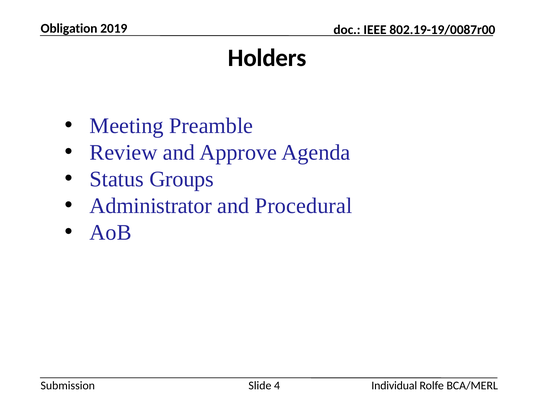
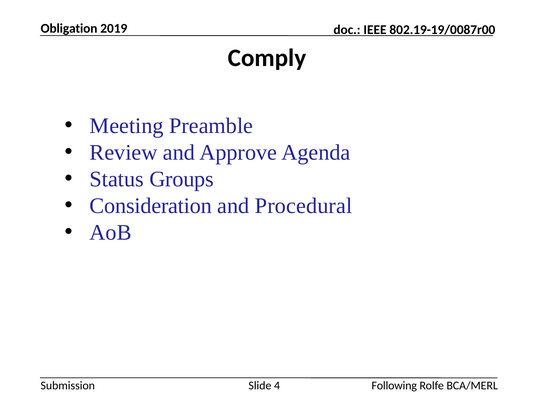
Holders: Holders -> Comply (267, 58)
Administrator: Administrator -> Consideration (151, 206)
Individual: Individual -> Following (394, 385)
